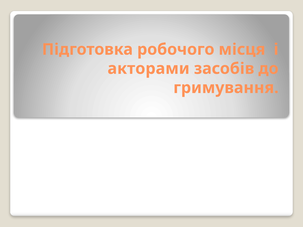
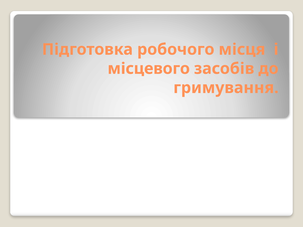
акторами: акторами -> місцевого (149, 69)
